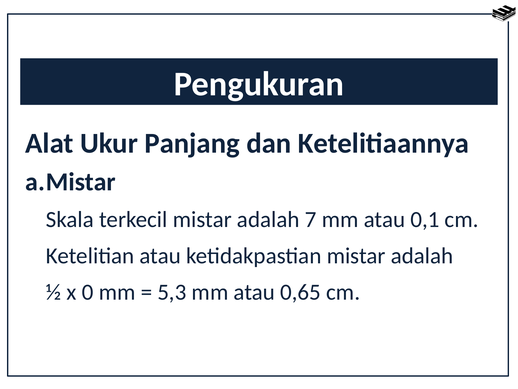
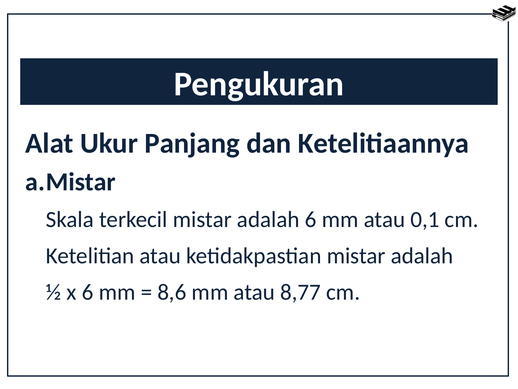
adalah 7: 7 -> 6 (311, 219)
x 0: 0 -> 6 (88, 292)
5,3: 5,3 -> 8,6 (172, 292)
0,65: 0,65 -> 8,77 (301, 292)
